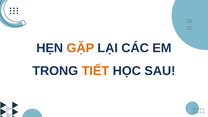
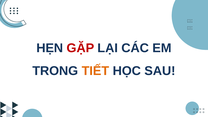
GẶP colour: orange -> red (80, 48)
